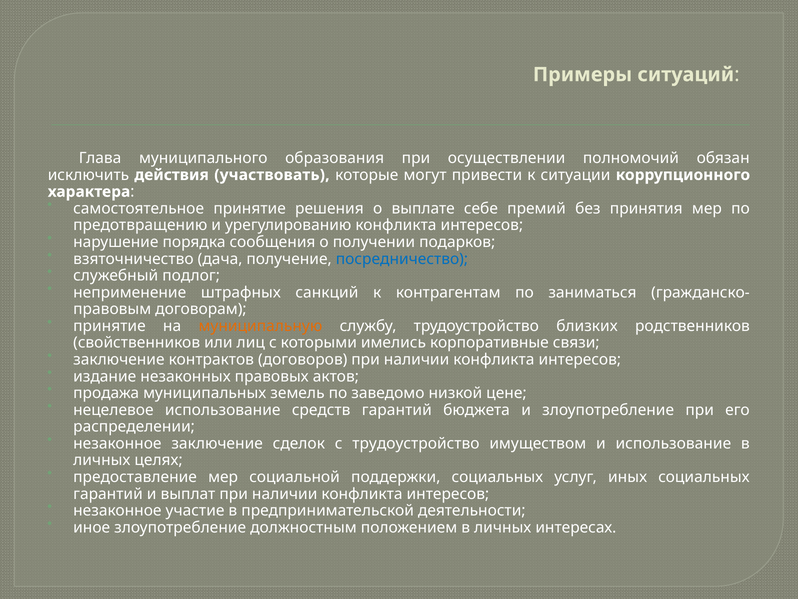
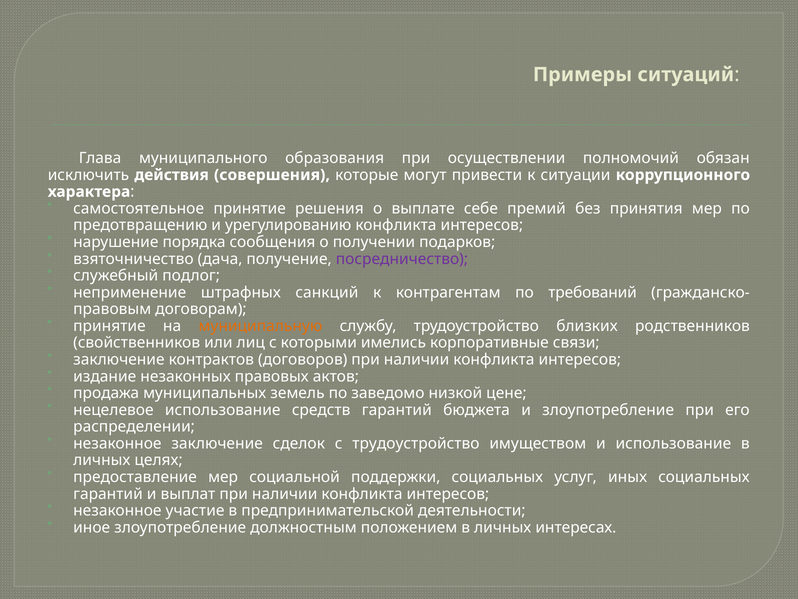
участвовать: участвовать -> совершения (272, 175)
посредничество colour: blue -> purple (402, 259)
заниматься: заниматься -> требований (593, 292)
